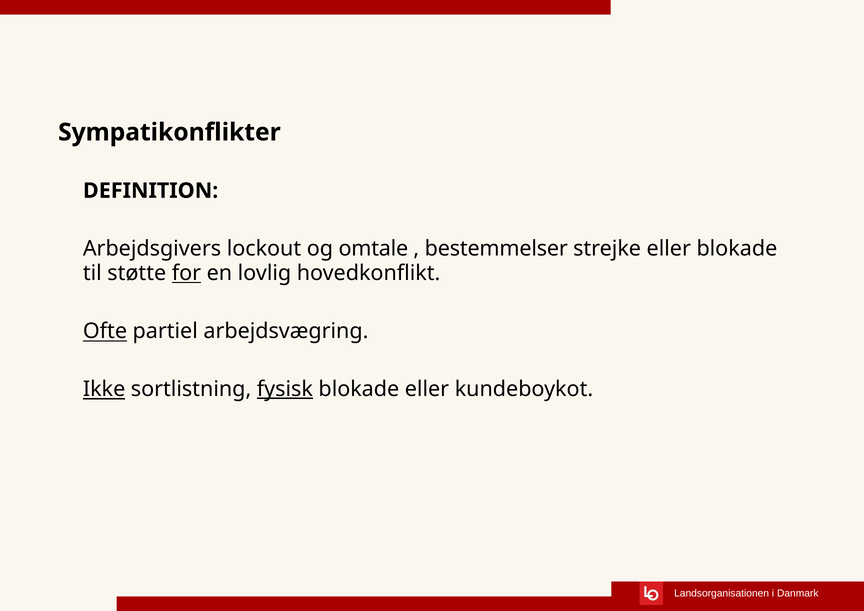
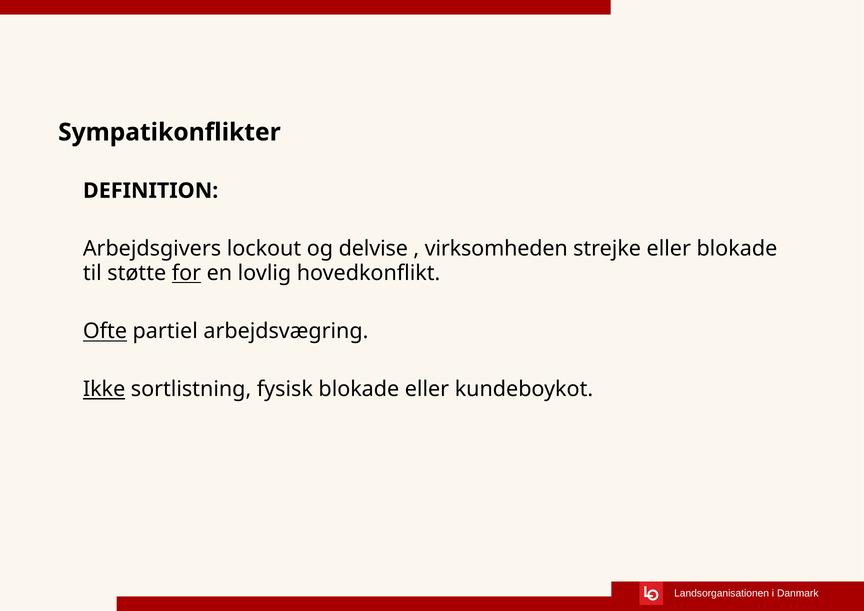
omtale: omtale -> delvise (373, 249)
bestemmelser: bestemmelser -> virksomheden (496, 249)
fysisk underline: present -> none (285, 389)
